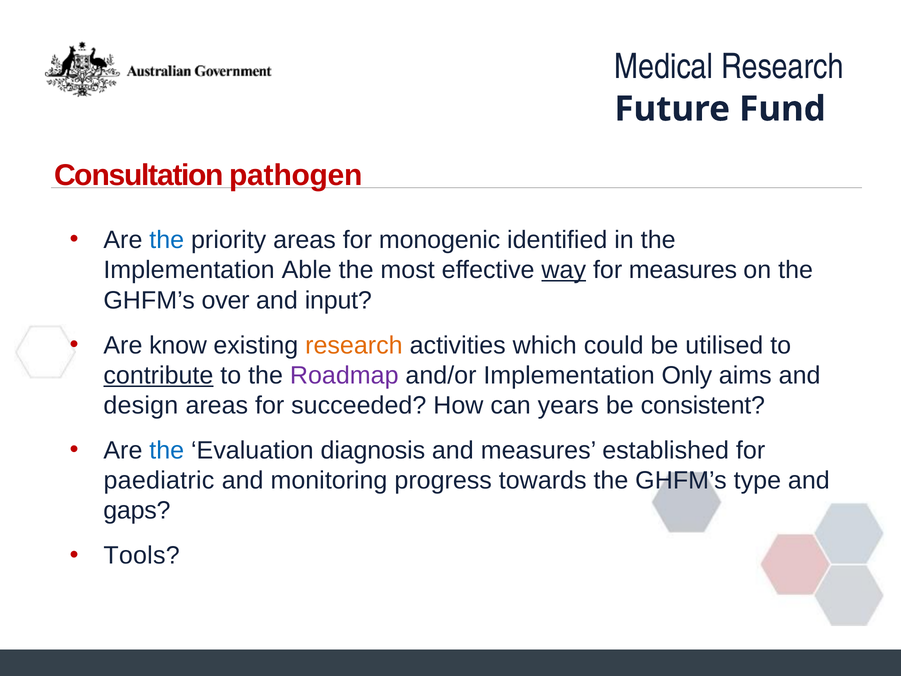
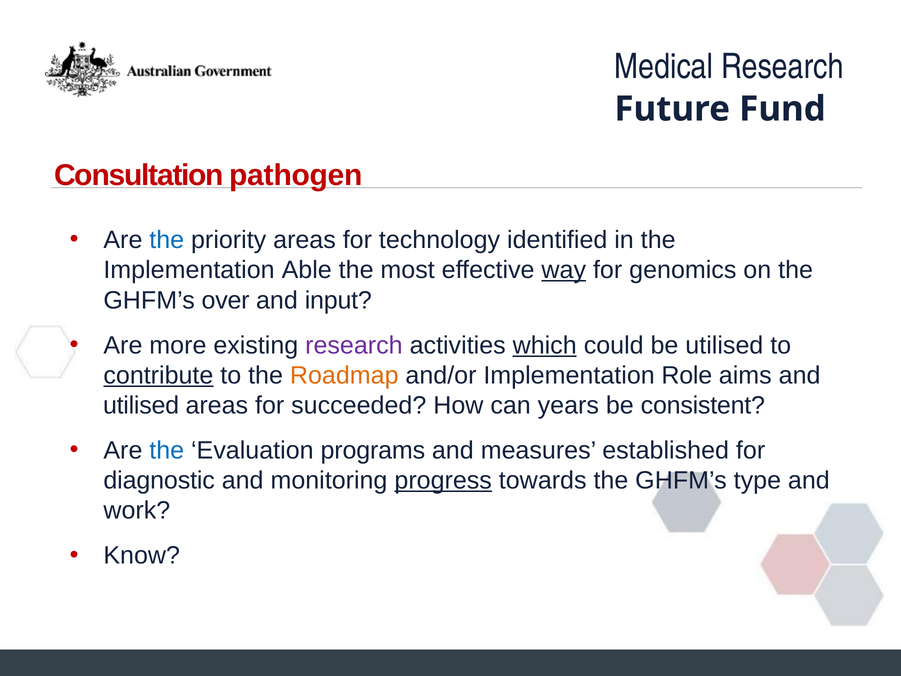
monogenic: monogenic -> technology (440, 240)
for measures: measures -> genomics (683, 270)
know: know -> more (178, 345)
research colour: orange -> purple (354, 345)
which underline: none -> present (545, 345)
Roadmap colour: purple -> orange (344, 375)
Only: Only -> Role (687, 375)
design: design -> utilised (141, 405)
diagnosis: diagnosis -> programs (373, 450)
paediatric: paediatric -> diagnostic (159, 480)
progress underline: none -> present (443, 480)
gaps: gaps -> work (137, 510)
Tools: Tools -> Know (142, 555)
